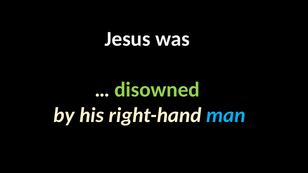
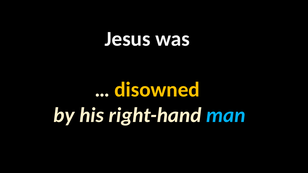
disowned colour: light green -> yellow (157, 90)
